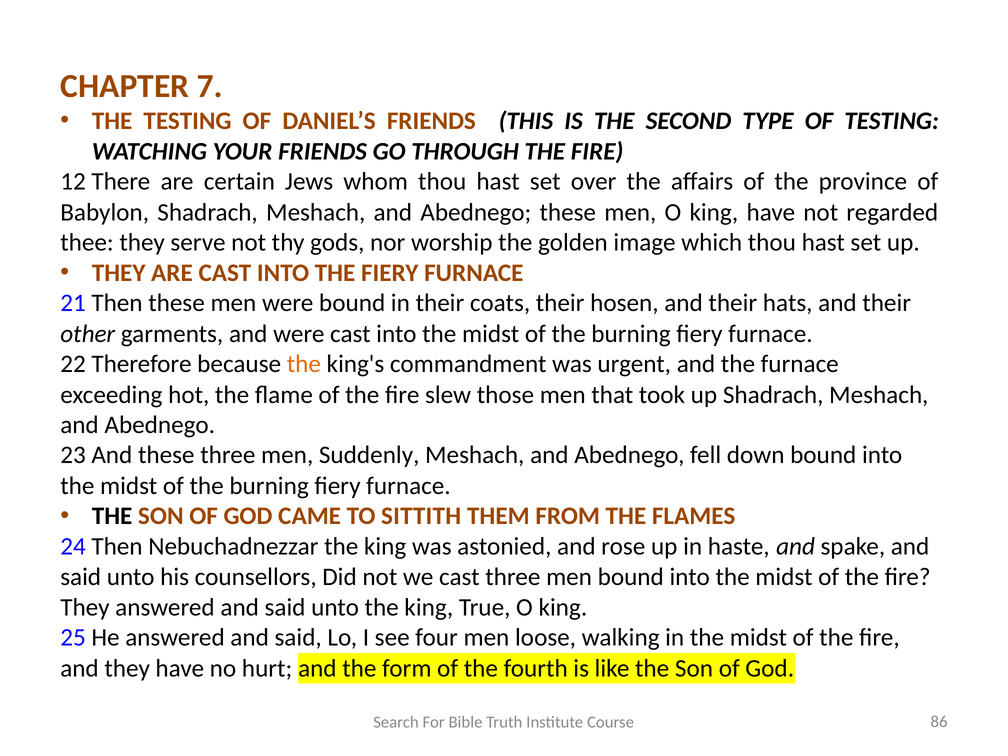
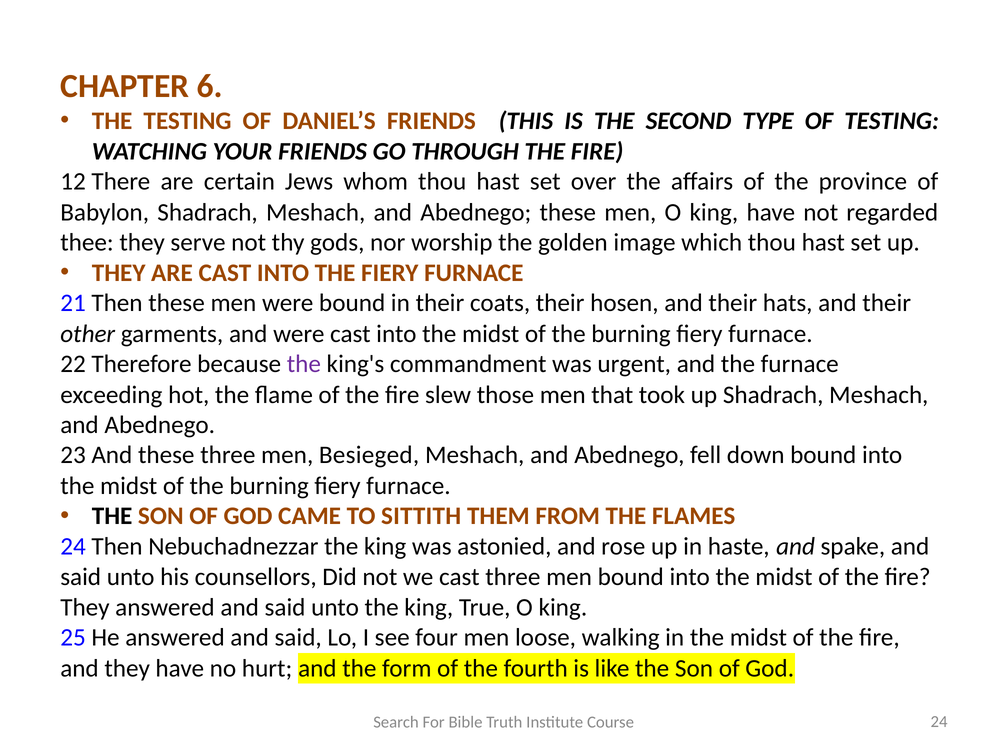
7: 7 -> 6 (210, 86)
the colour: orange -> purple (304, 364)
Suddenly: Suddenly -> Besieged (369, 455)
Course 86: 86 -> 24 (939, 722)
